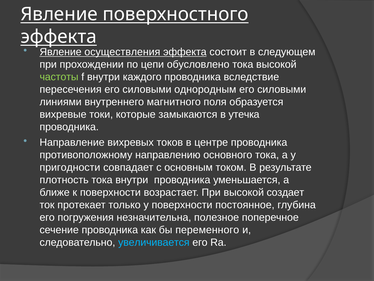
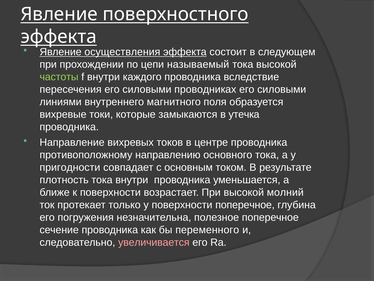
обусловлено: обусловлено -> называемый (198, 64)
однородным: однородным -> проводниках (205, 89)
создает: создает -> молний (285, 192)
поверхности постоянное: постоянное -> поперечное (245, 205)
увеличивается colour: light blue -> pink (154, 242)
